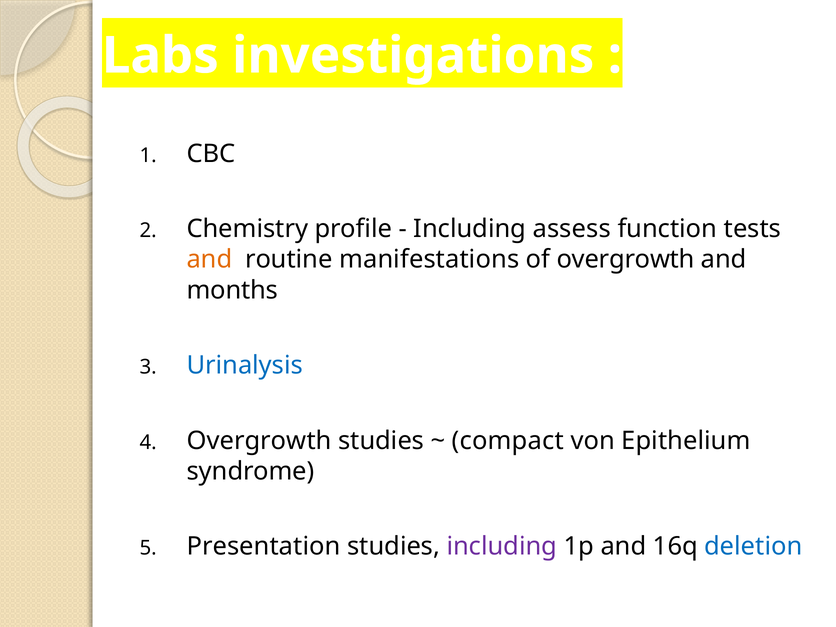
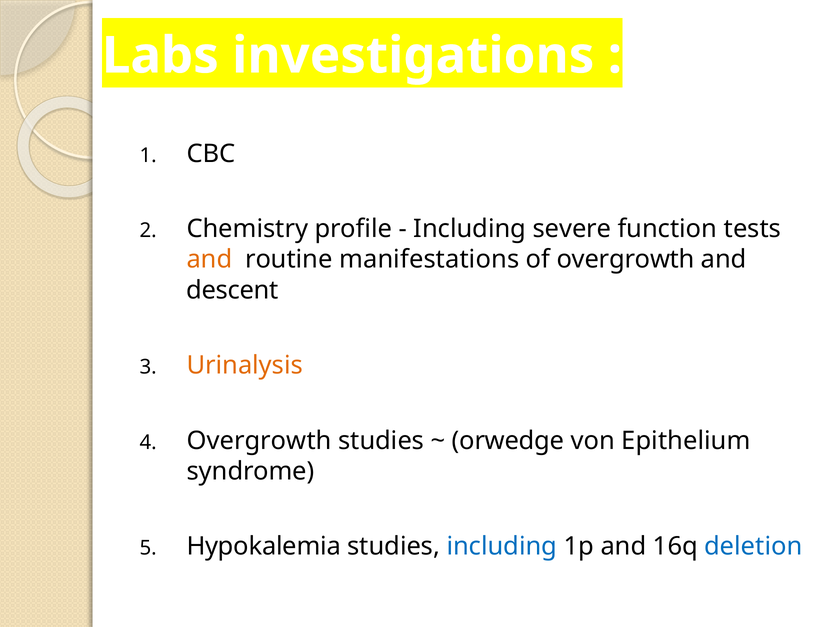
assess: assess -> severe (572, 229)
months: months -> descent (232, 290)
Urinalysis colour: blue -> orange (245, 365)
compact: compact -> orwedge (508, 441)
Presentation: Presentation -> Hypokalemia (264, 547)
including colour: purple -> blue (502, 547)
